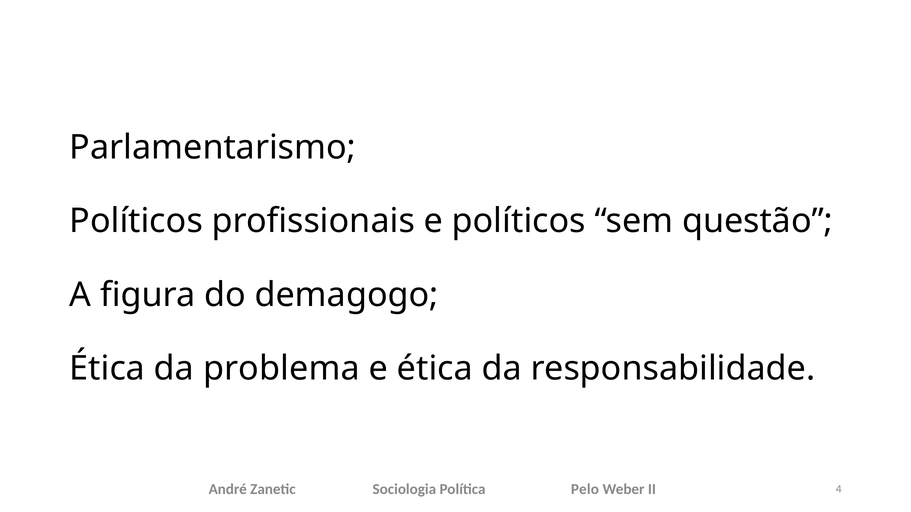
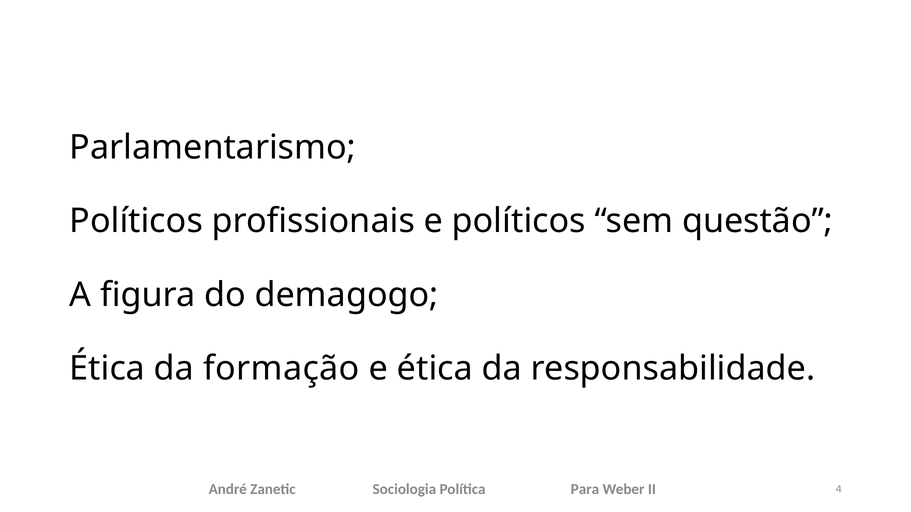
problema: problema -> formação (281, 369)
Pelo: Pelo -> Para (585, 490)
